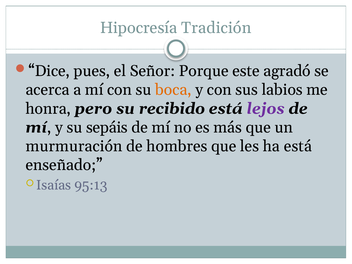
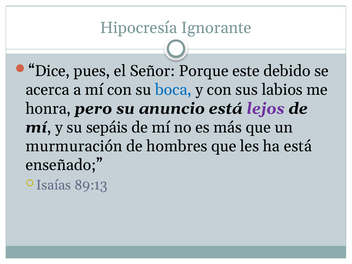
Tradición: Tradición -> Ignorante (216, 28)
agradó: agradó -> debido (287, 71)
boca colour: orange -> blue (173, 90)
recibido: recibido -> anuncio (172, 109)
95:13: 95:13 -> 89:13 (91, 185)
